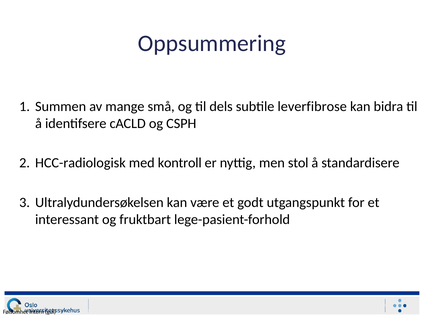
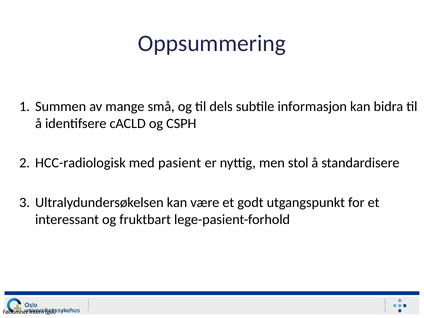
leverfibrose: leverfibrose -> informasjon (312, 106)
kontroll: kontroll -> pasient (180, 163)
